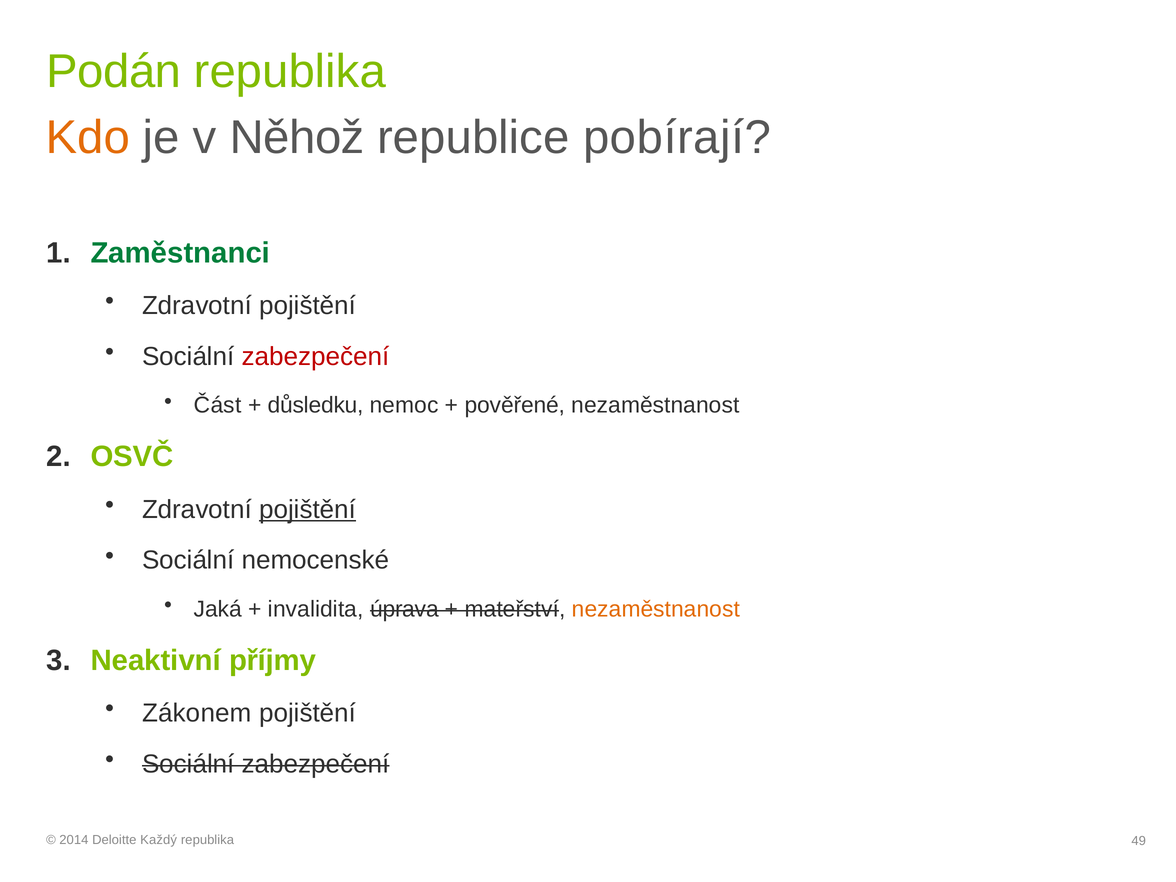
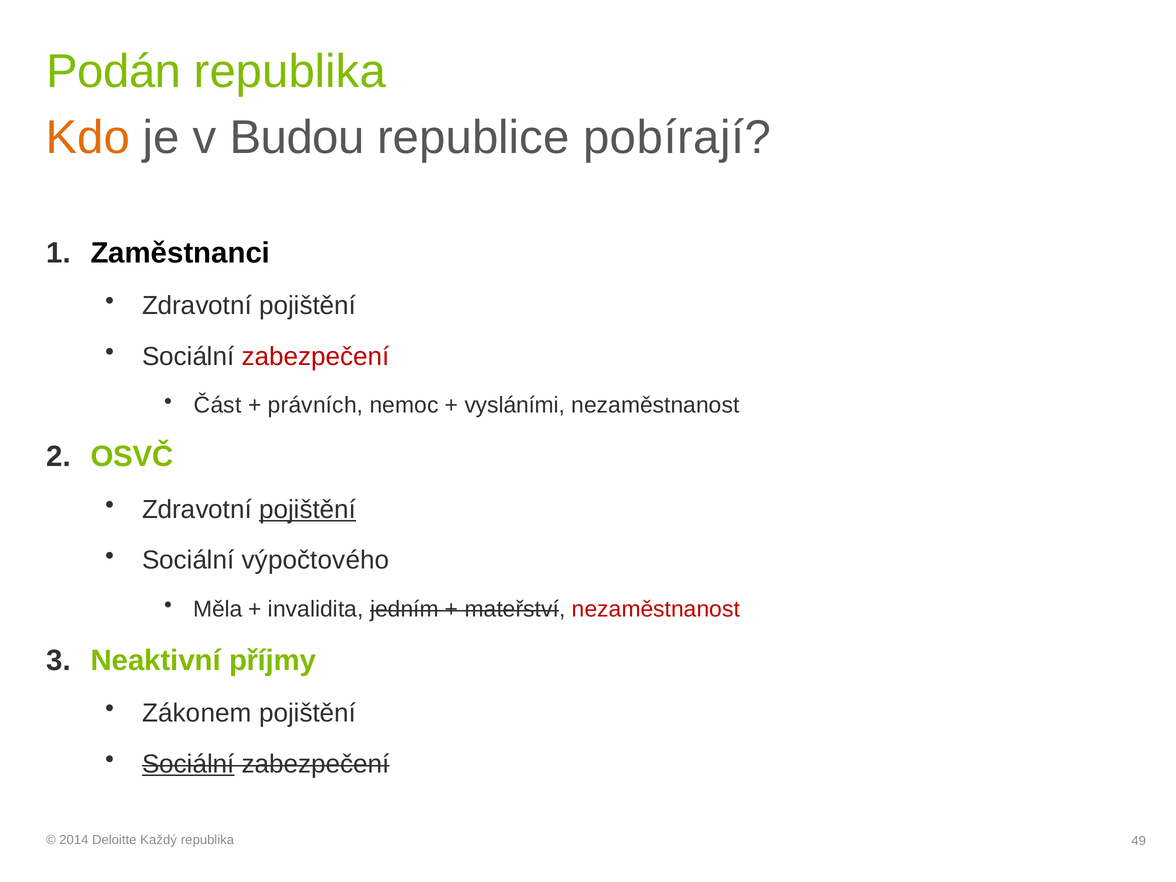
Něhož: Něhož -> Budou (297, 138)
Zaměstnanci colour: green -> black (180, 253)
důsledku: důsledku -> právních (316, 405)
pověřené: pověřené -> vysláními (515, 405)
nemocenské: nemocenské -> výpočtového (316, 560)
Jaká: Jaká -> Měla (218, 609)
úprava: úprava -> jedním (404, 609)
nezaměstnanost colour: orange -> red (656, 609)
Sociální underline: none -> present (188, 764)
